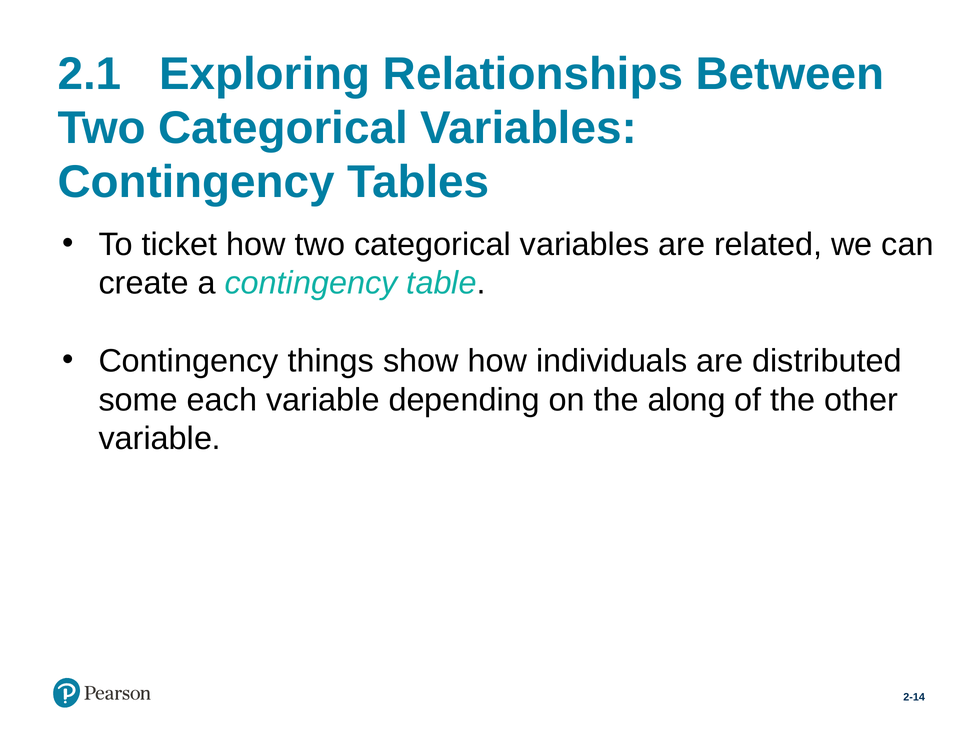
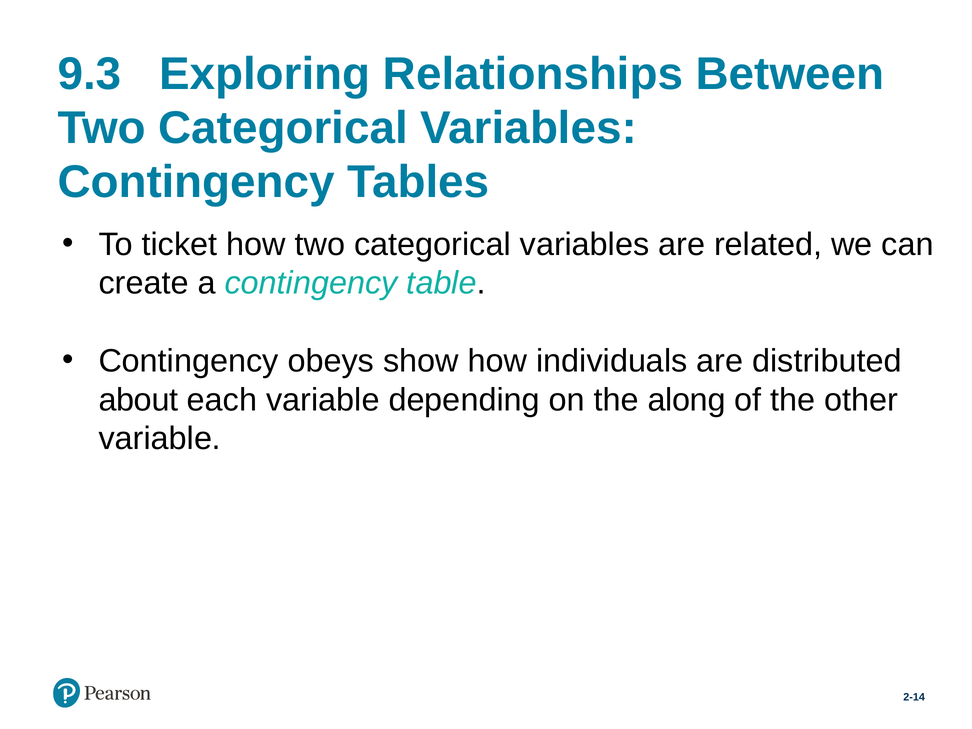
2.1: 2.1 -> 9.3 (89, 74)
things: things -> obeys (331, 361)
some: some -> about (138, 400)
